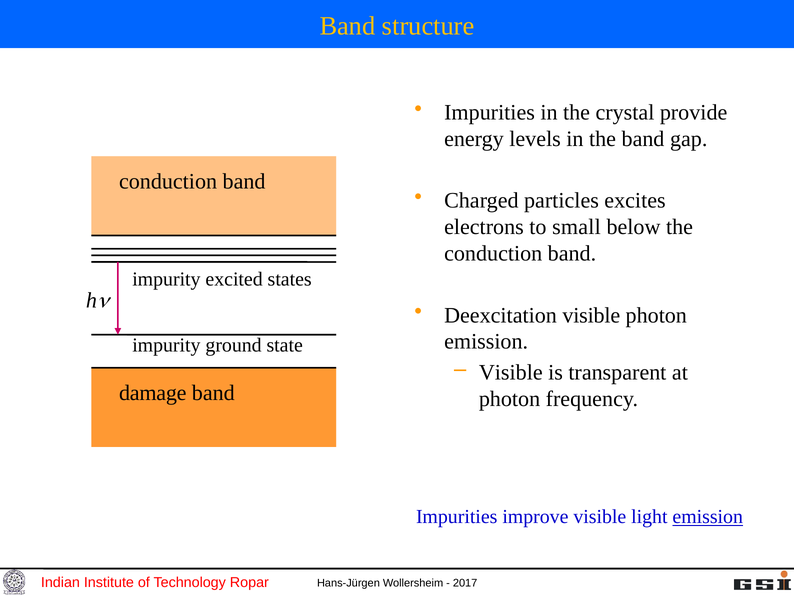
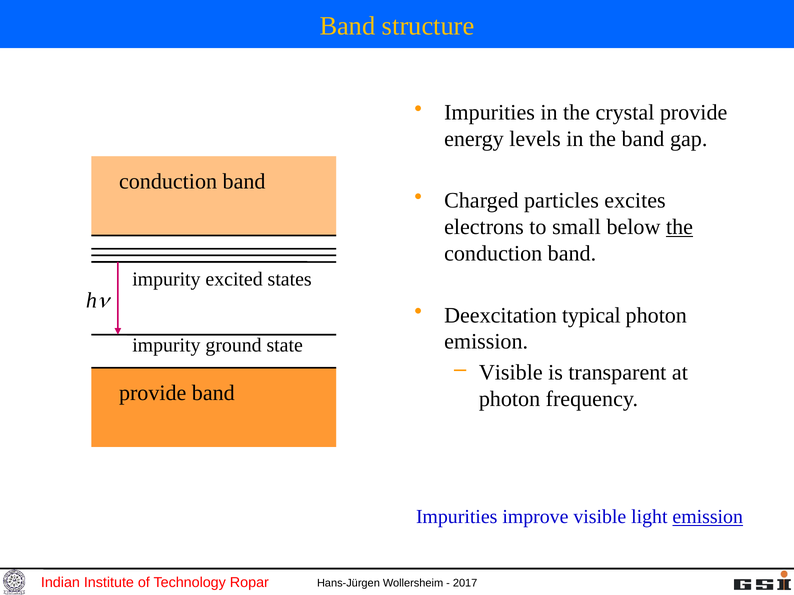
the underline: none -> present (680, 227)
Deexcitation visible: visible -> typical (591, 316)
damage: damage -> provide (153, 393)
